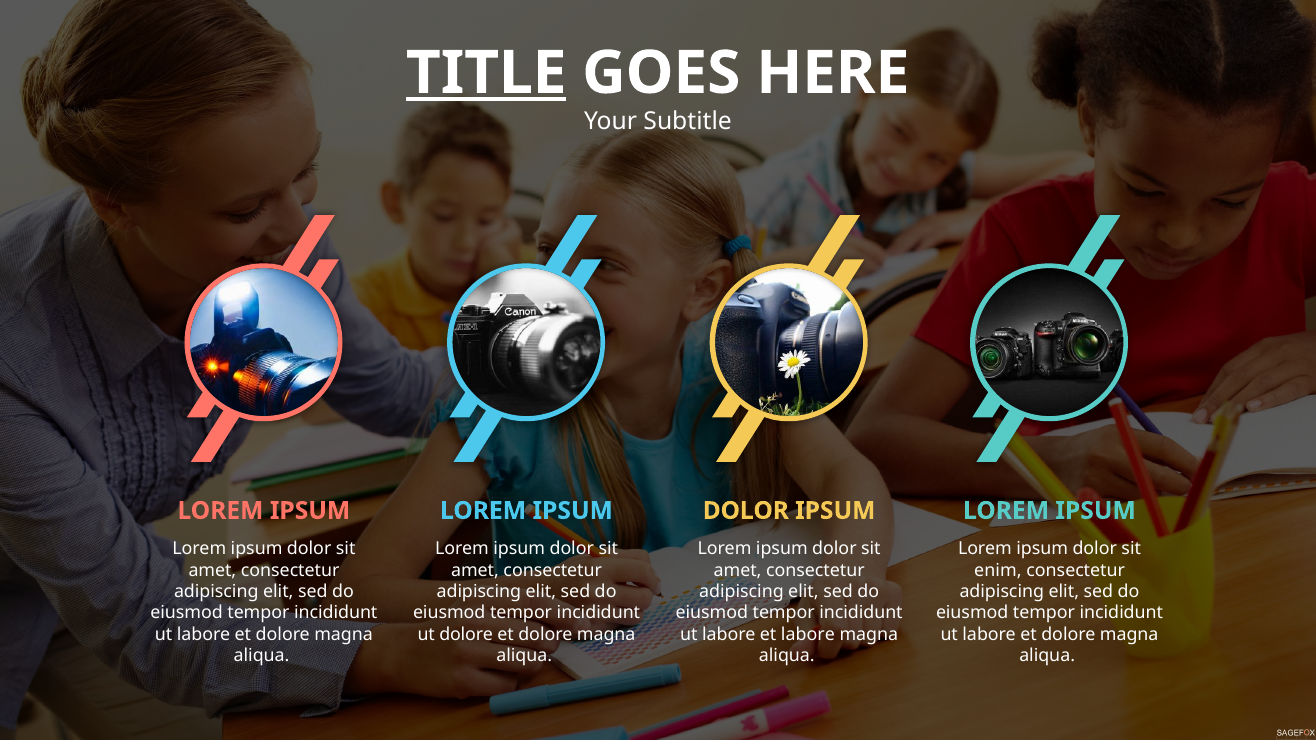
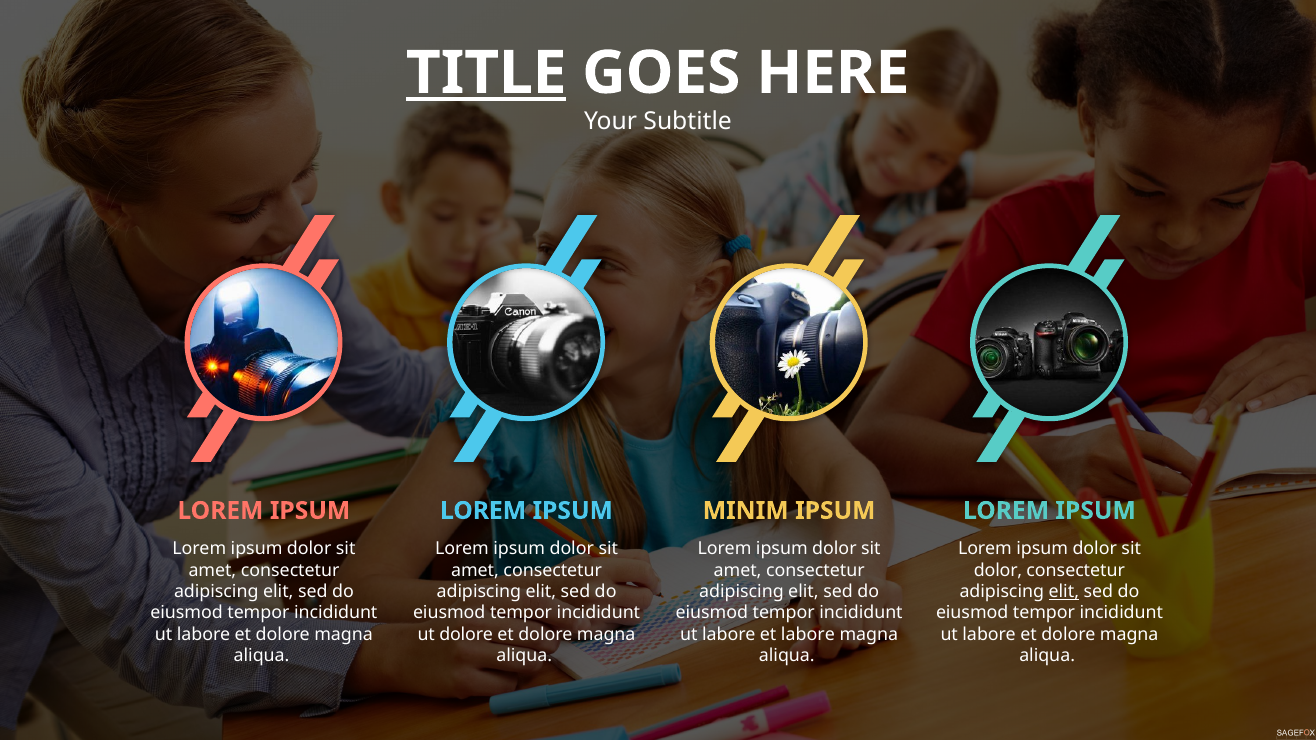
DOLOR: DOLOR -> MINIM (746, 511)
enim: enim -> dolor (998, 570)
elit underline: none -> present (1064, 592)
